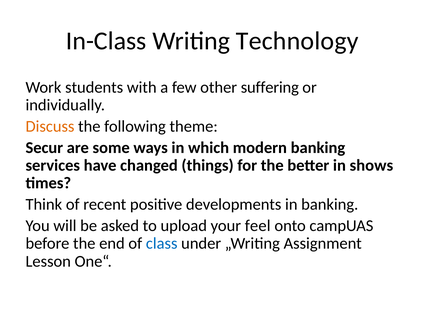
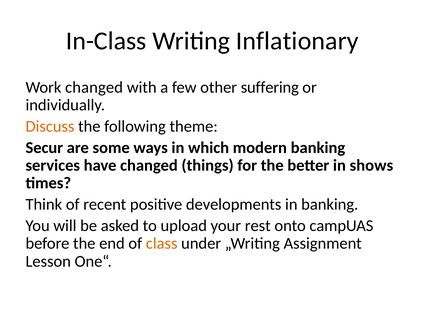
Technology: Technology -> Inflationary (297, 41)
Work students: students -> changed (94, 88)
feel: feel -> rest (258, 226)
class colour: blue -> orange (162, 244)
